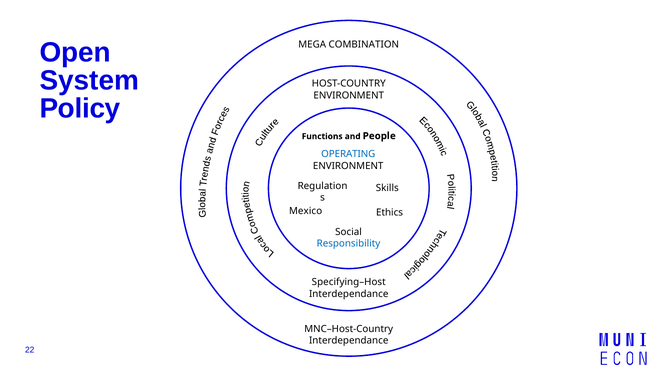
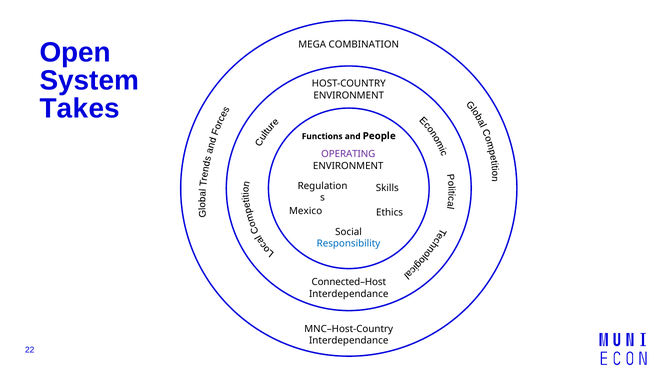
Policy: Policy -> Takes (80, 109)
OPERATING colour: blue -> purple (348, 154)
Specifying–Host: Specifying–Host -> Connected–Host (349, 283)
